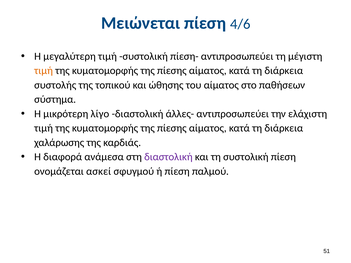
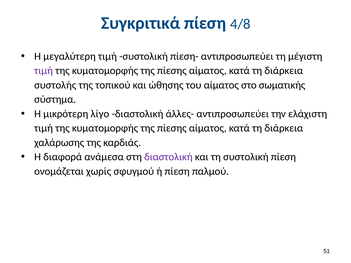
Μειώνεται: Μειώνεται -> Συγκριτικά (141, 23)
4/6: 4/6 -> 4/8 (240, 24)
τιμή colour: orange -> purple (44, 71)
παθήσεων: παθήσεων -> σωματικής (282, 85)
ασκεί: ασκεί -> χωρίς (99, 171)
